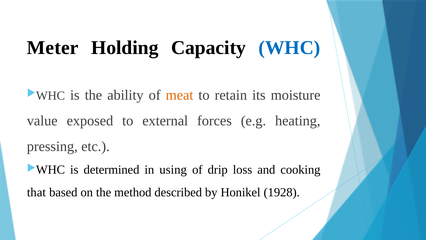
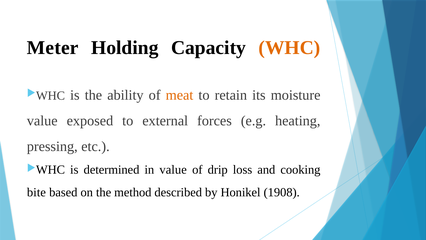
WHC colour: blue -> orange (290, 48)
in using: using -> value (173, 170)
that: that -> bite (36, 192)
1928: 1928 -> 1908 (282, 192)
